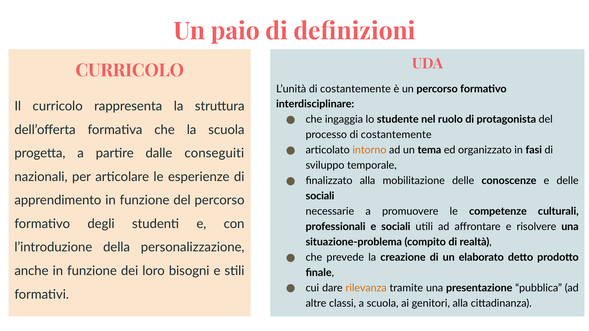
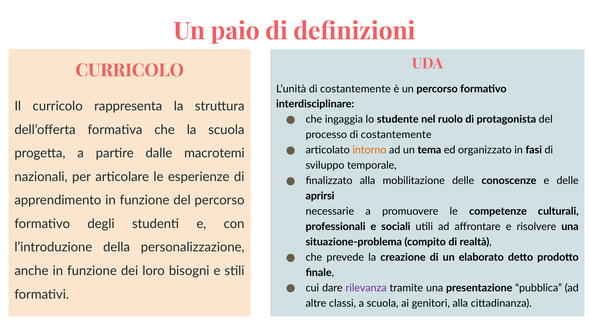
conseguiti: conseguiti -> macrotemi (214, 153)
sociali: sociali -> aprirsi (320, 196)
rilevanza colour: orange -> purple (366, 288)
